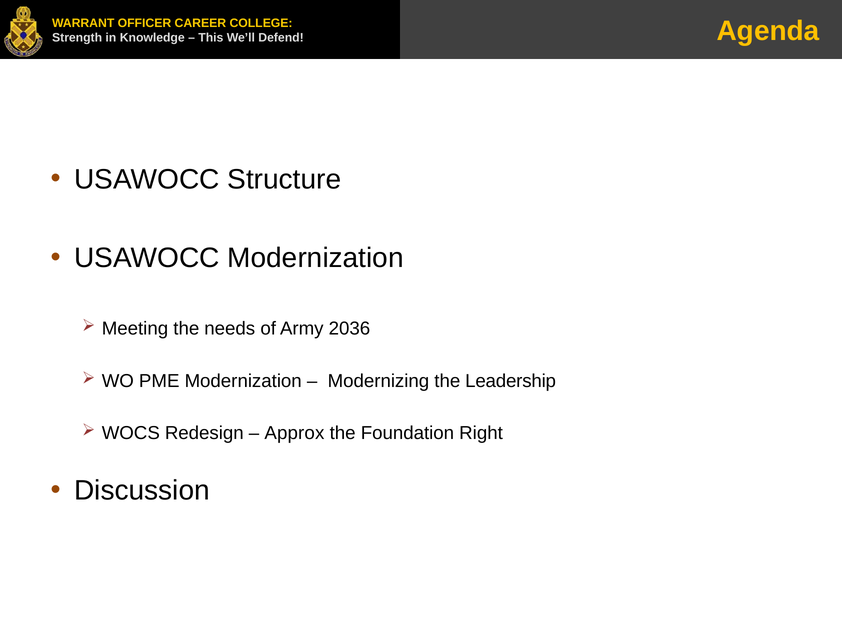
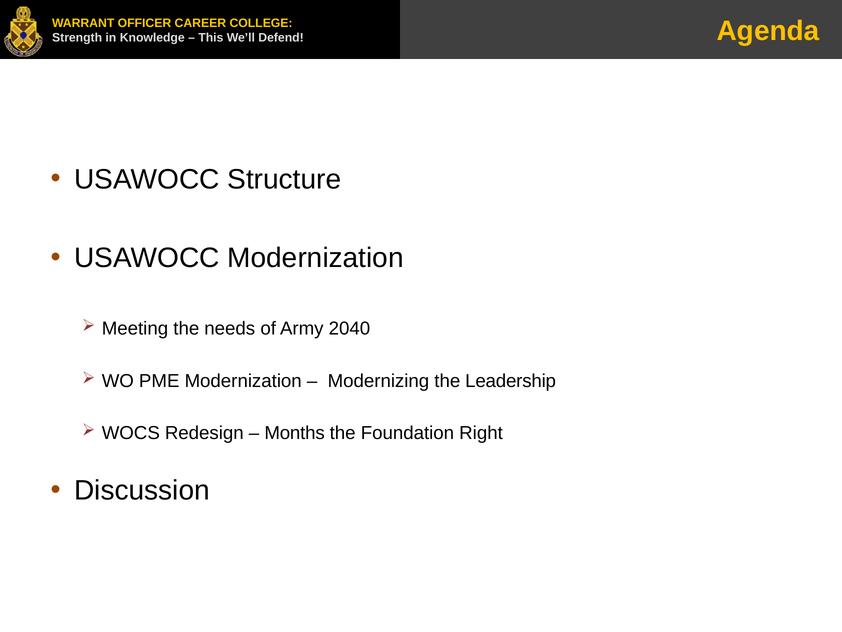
2036: 2036 -> 2040 (349, 328)
Approx: Approx -> Months (295, 433)
